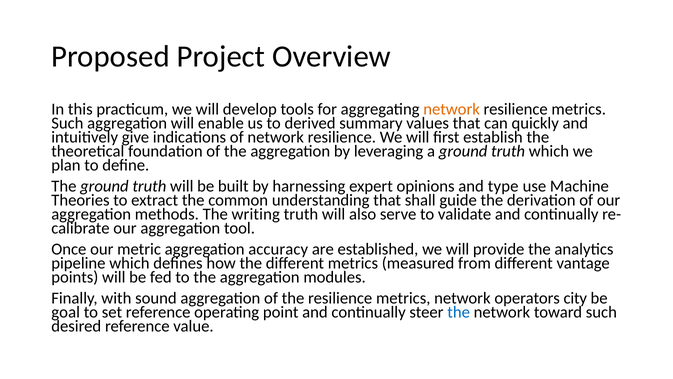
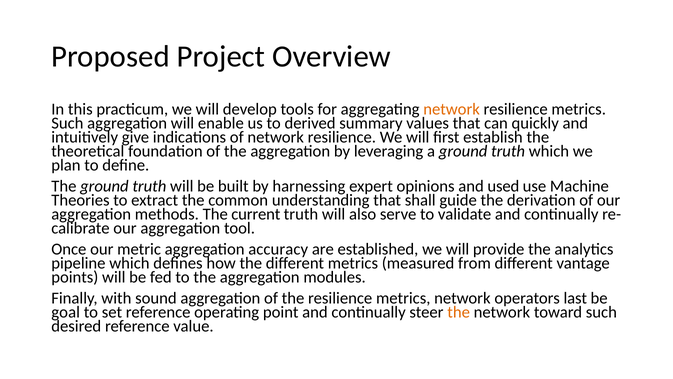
type: type -> used (503, 186)
writing: writing -> current (256, 214)
city: city -> last (575, 298)
the colour: blue -> orange (459, 312)
